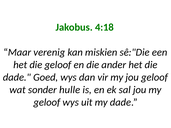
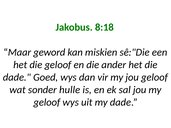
4:18: 4:18 -> 8:18 (104, 27)
verenig: verenig -> geword (49, 52)
